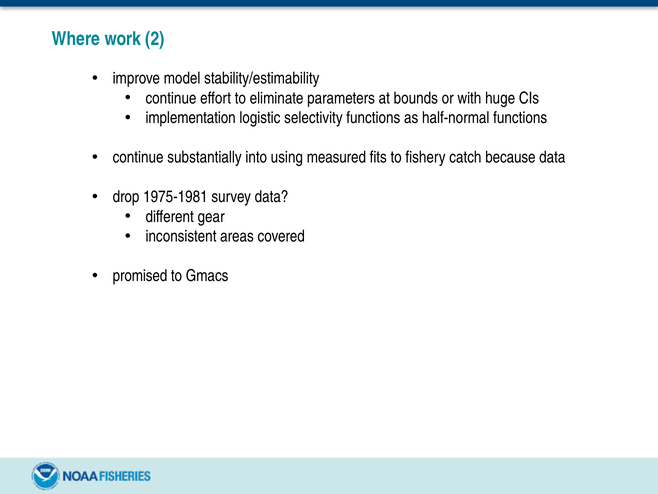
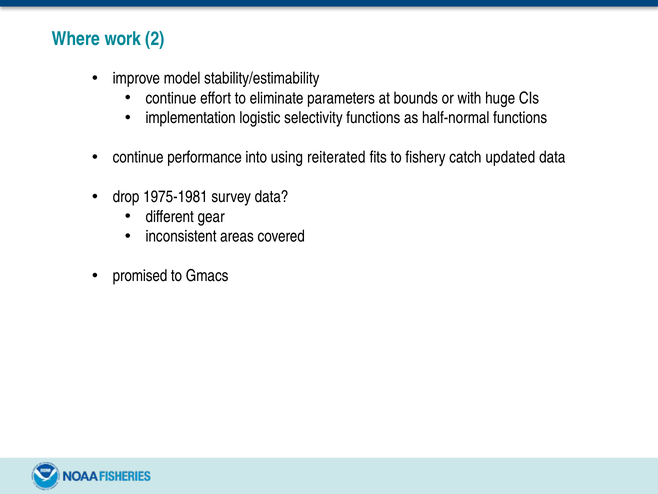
substantially: substantially -> performance (205, 157)
measured: measured -> reiterated (336, 157)
because: because -> updated (510, 157)
